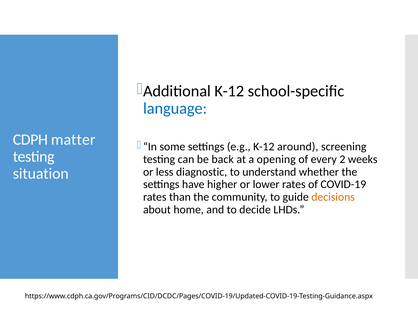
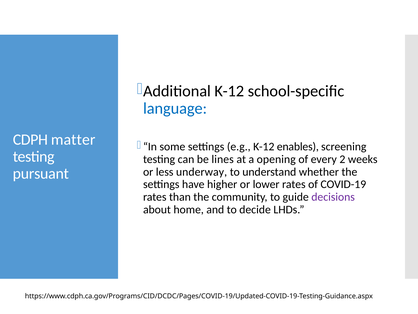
around: around -> enables (298, 146)
back: back -> lines (223, 159)
diagnostic: diagnostic -> underway (202, 172)
situation: situation -> pursuant (41, 173)
decisions colour: orange -> purple (333, 197)
